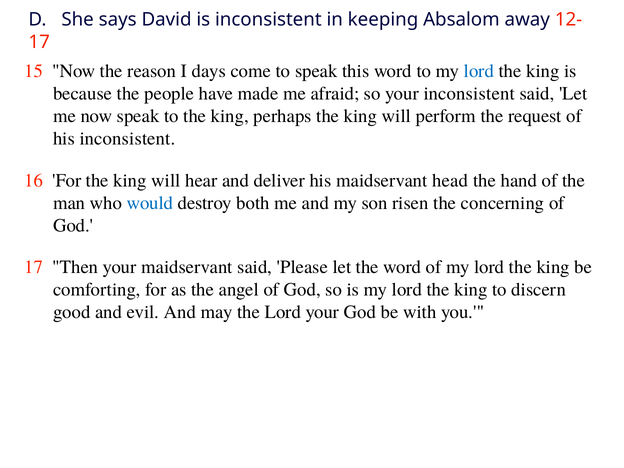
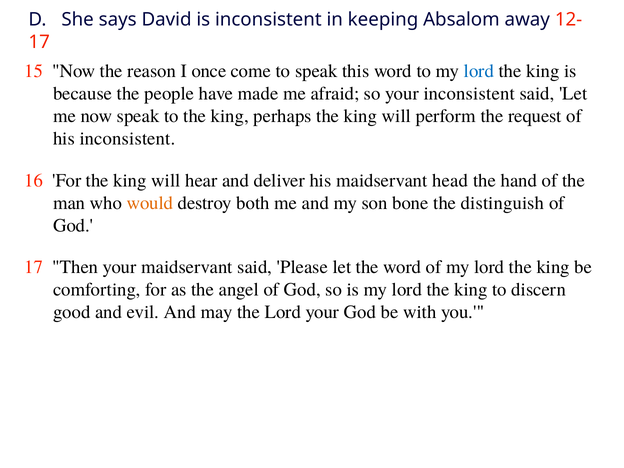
days: days -> once (209, 71)
would colour: blue -> orange (150, 203)
risen: risen -> bone (410, 203)
concerning: concerning -> distinguish (503, 203)
